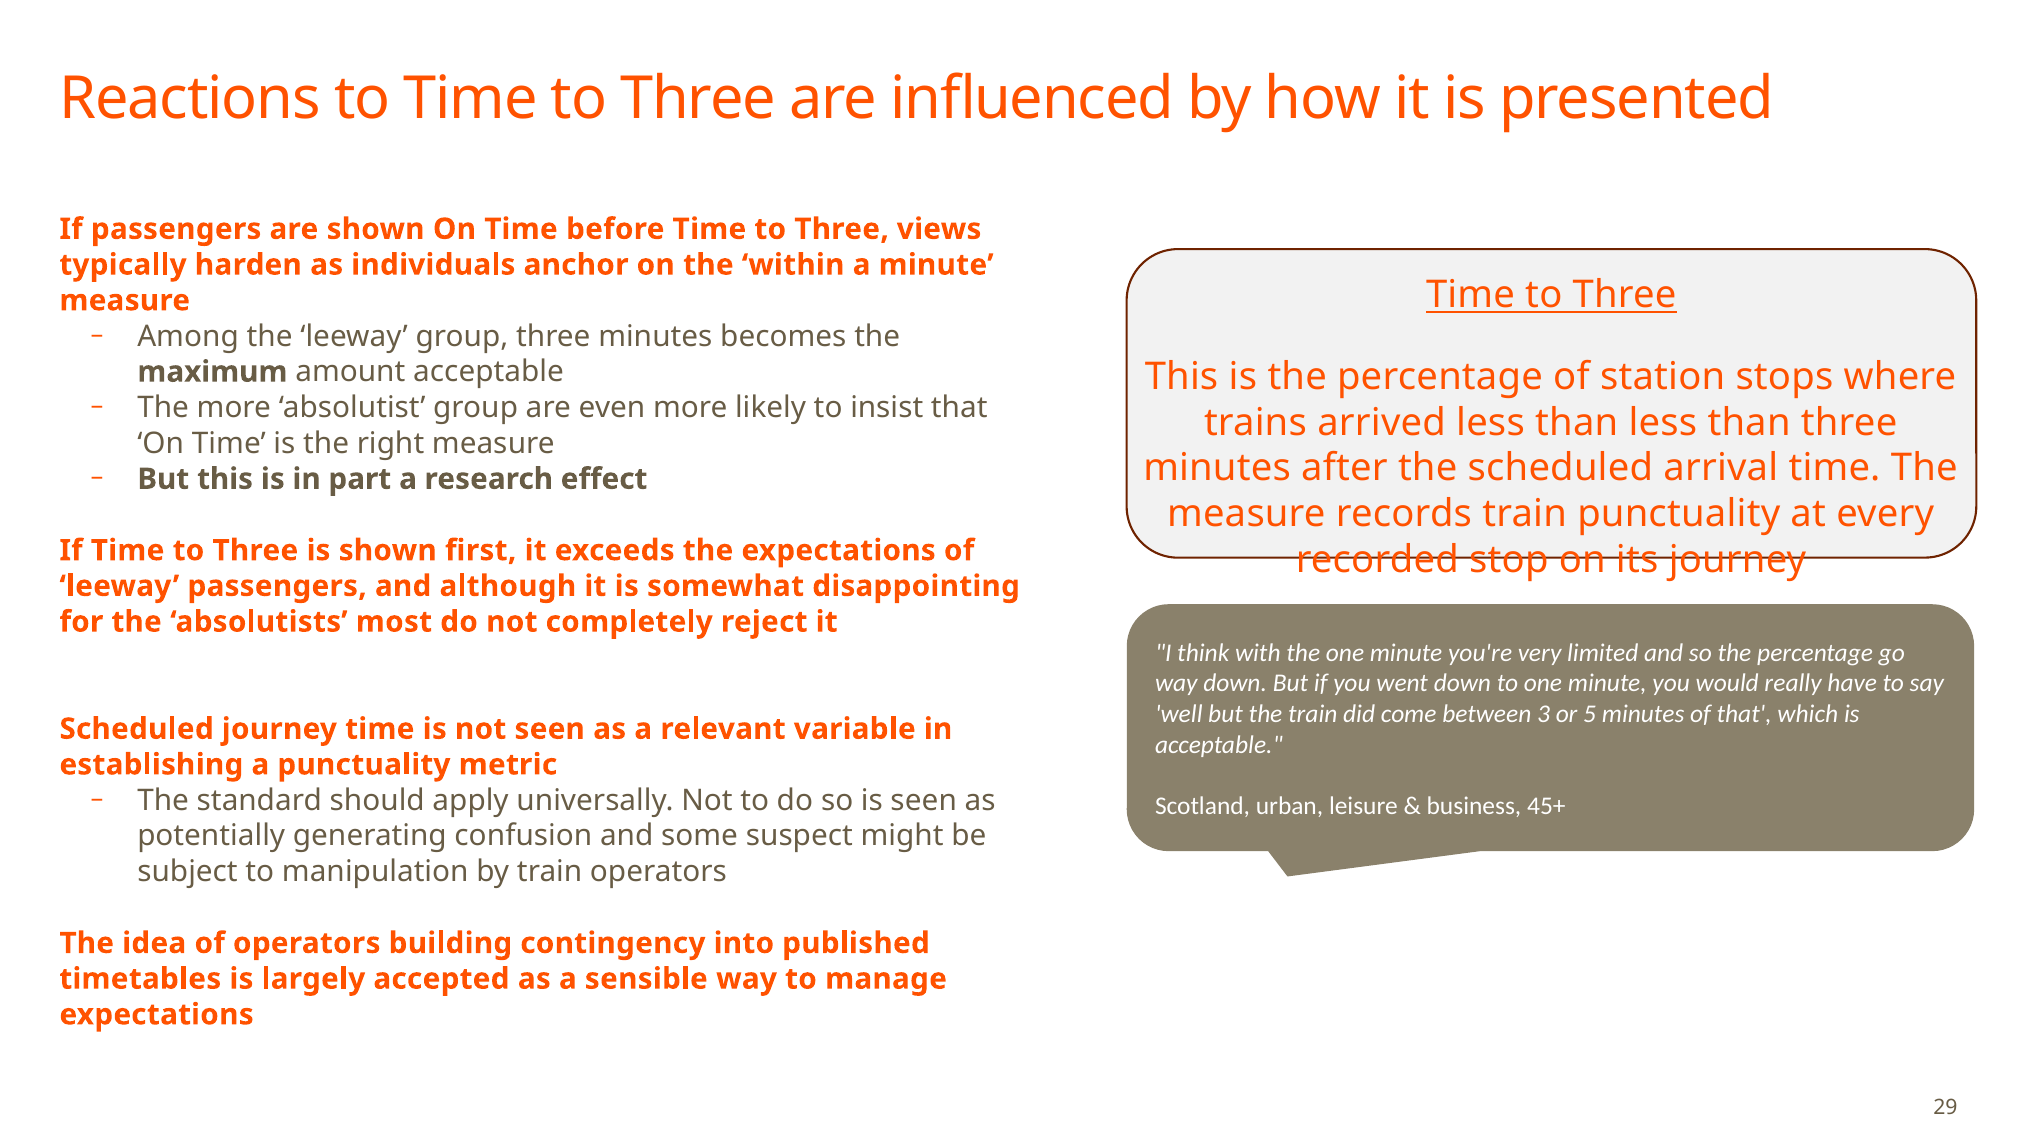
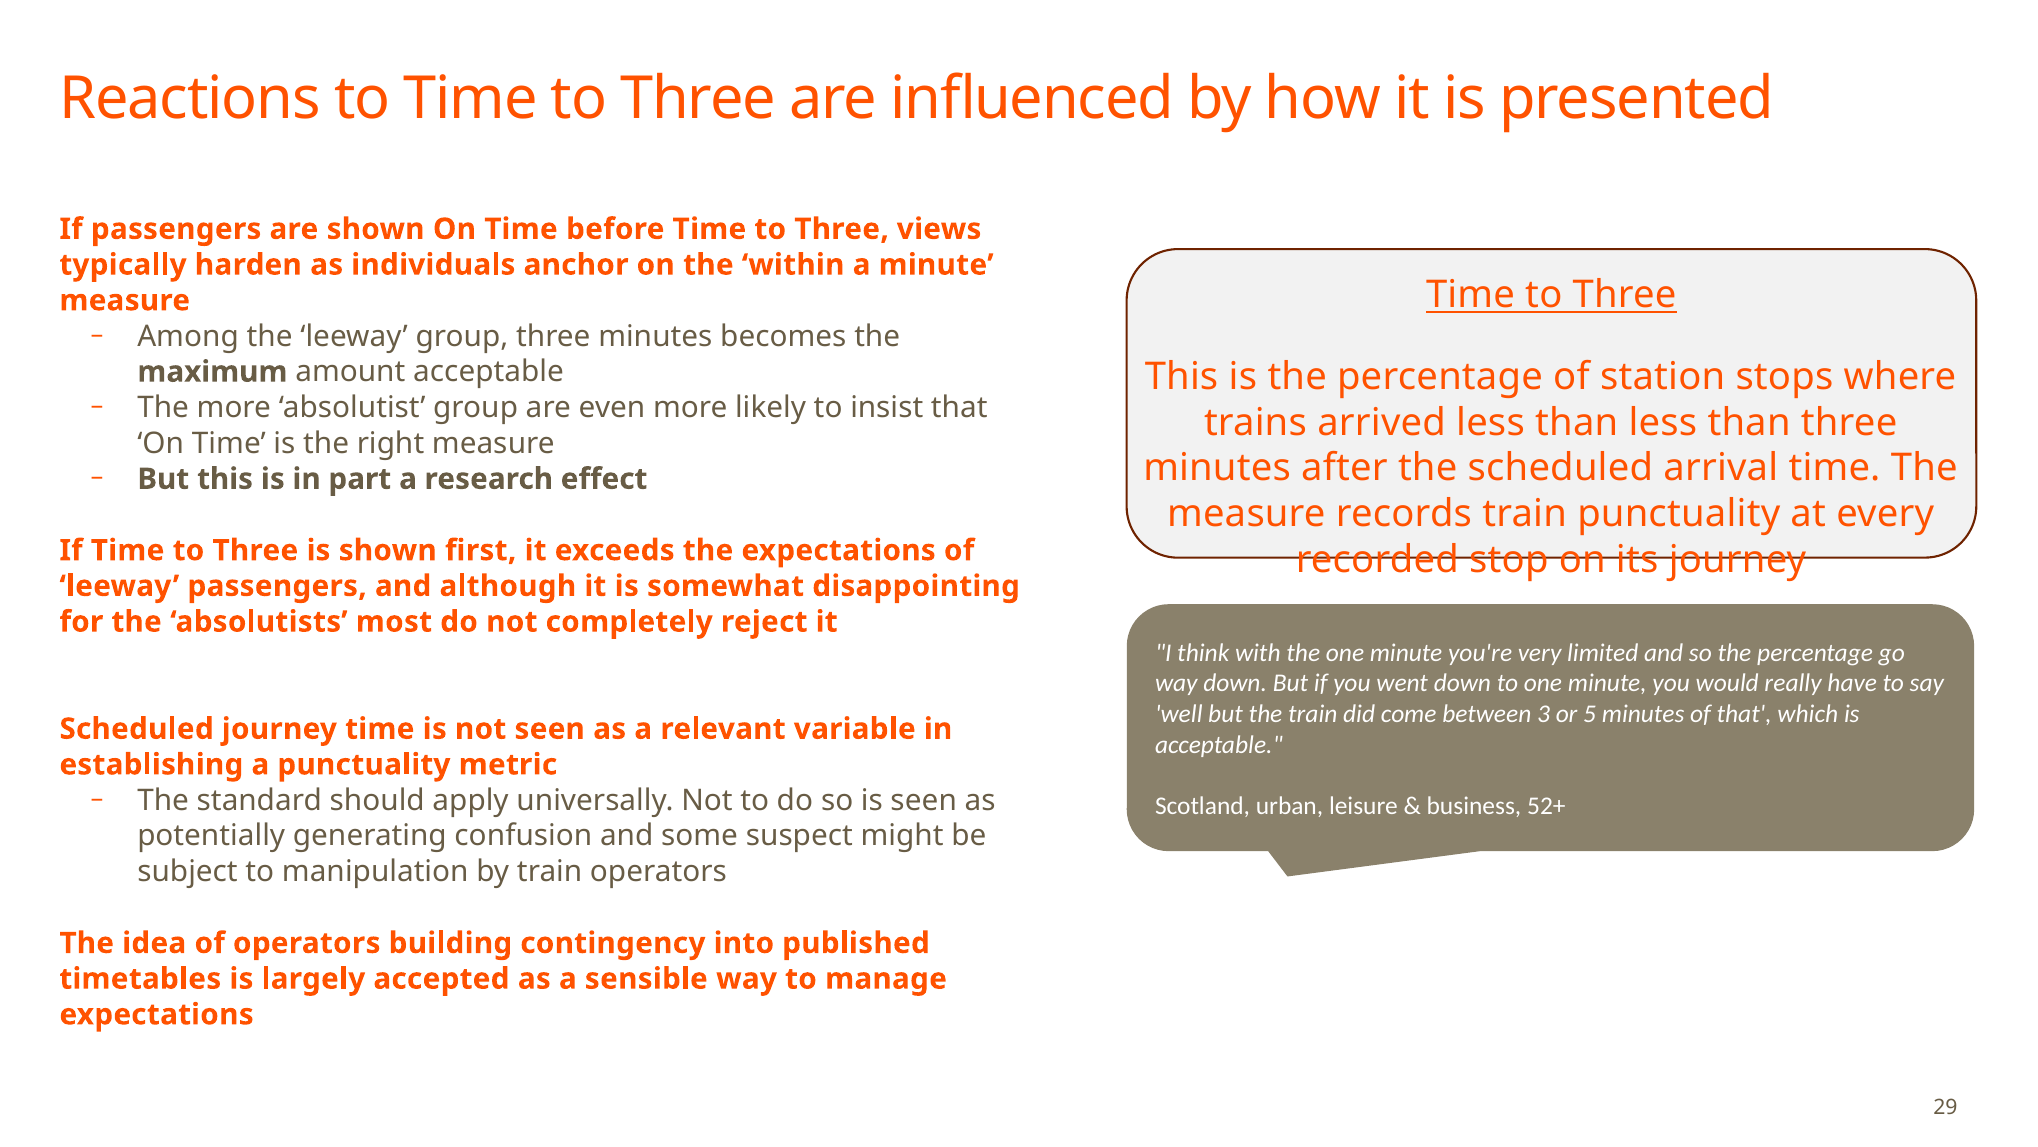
45+: 45+ -> 52+ (1546, 805)
